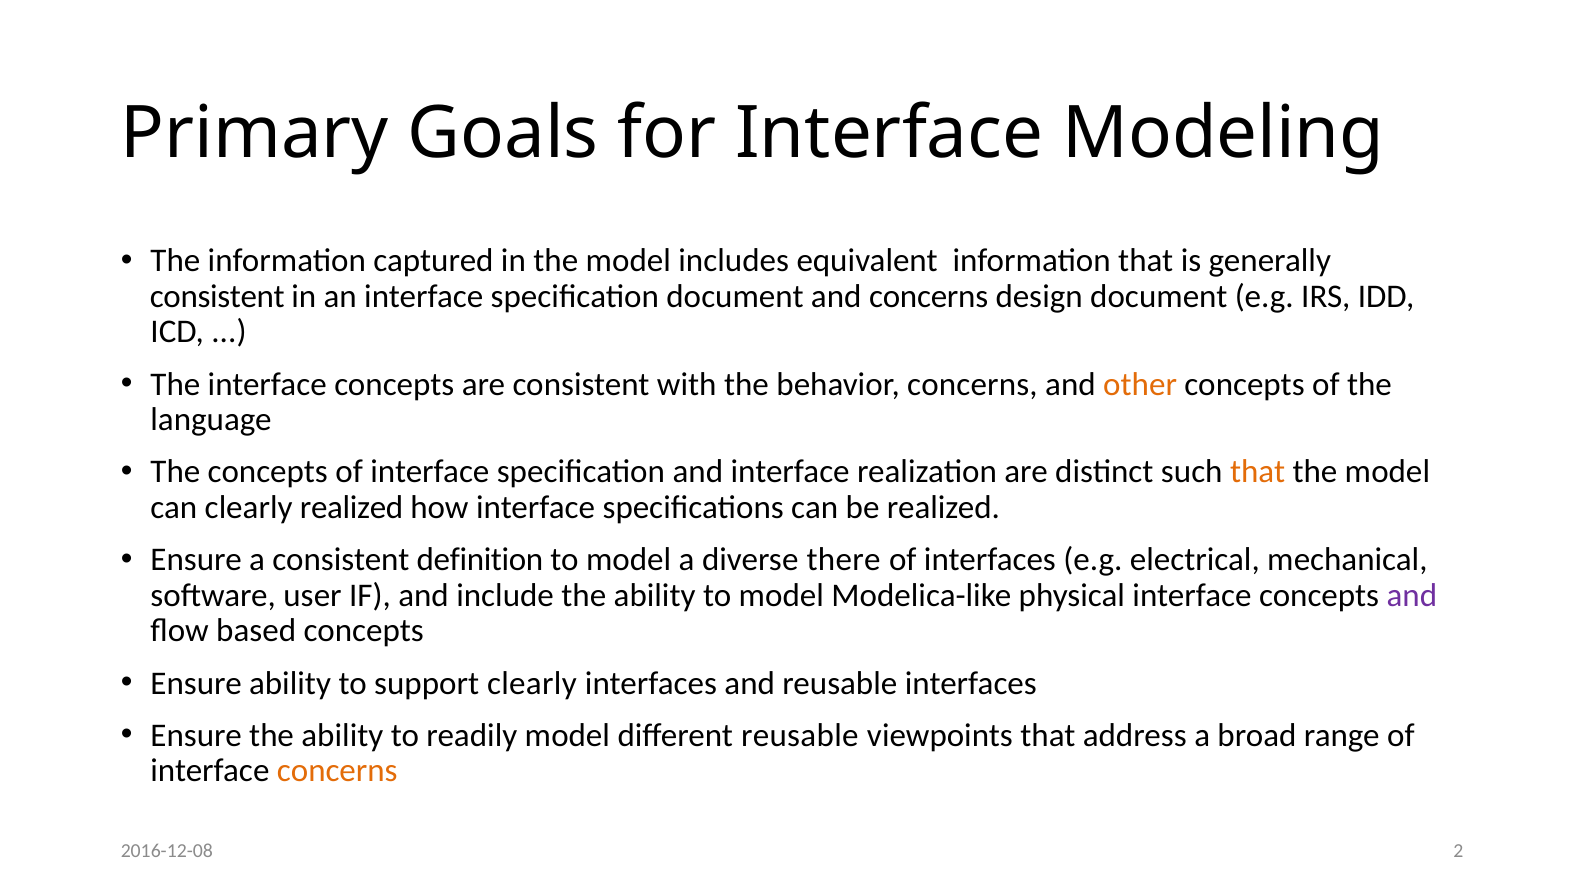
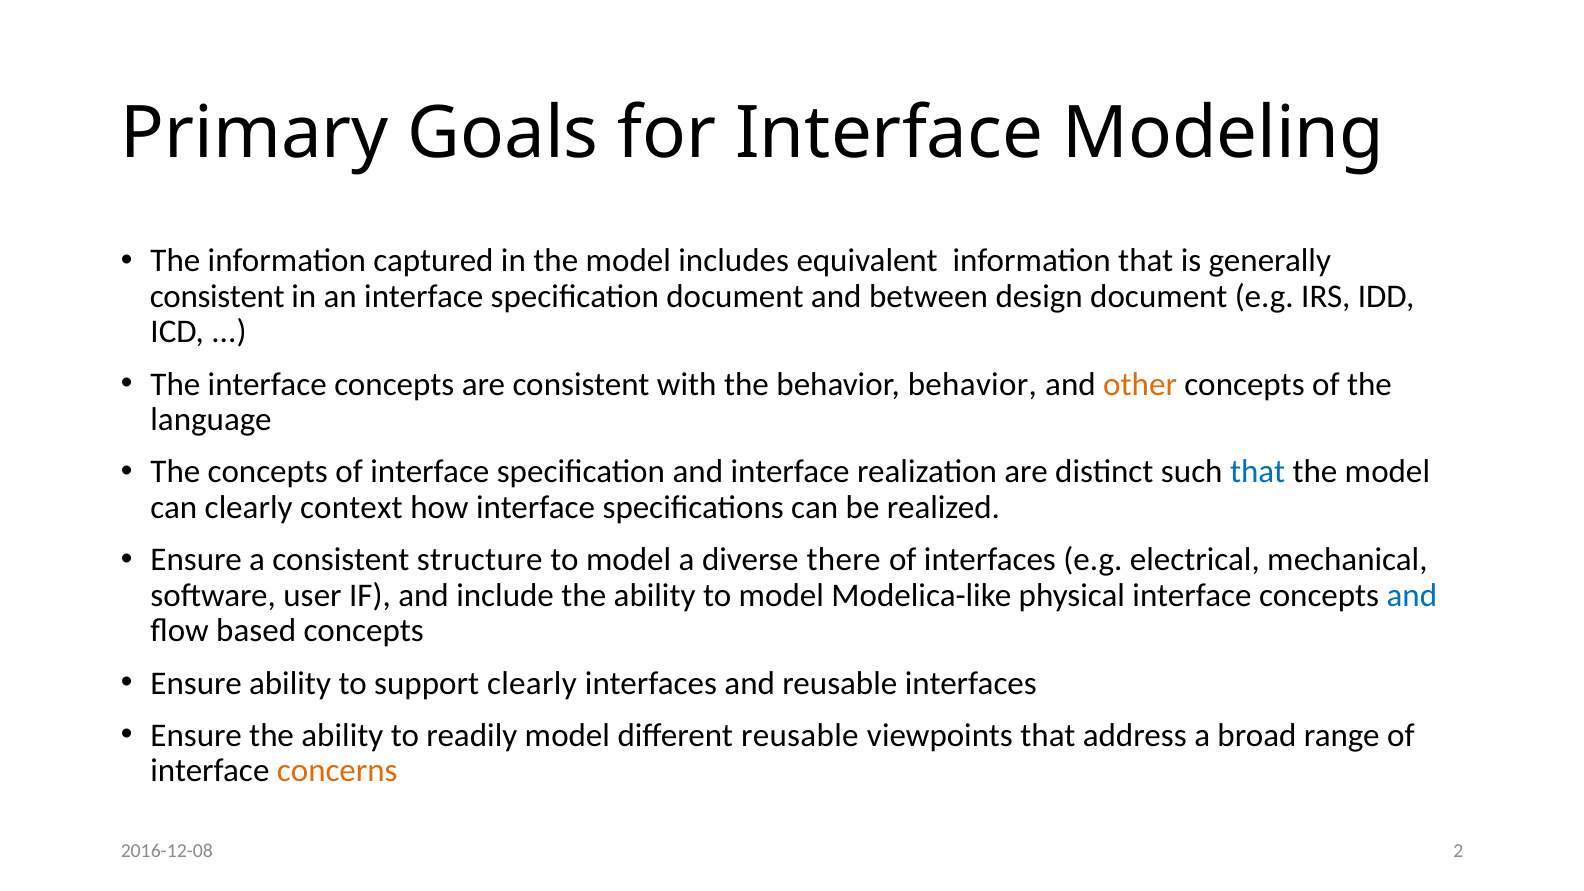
and concerns: concerns -> between (929, 296)
behavior concerns: concerns -> behavior (972, 384)
that colour: orange -> blue (1258, 472)
clearly realized: realized -> context (351, 508)
definition: definition -> structure (480, 560)
and colour: purple -> blue (1412, 595)
